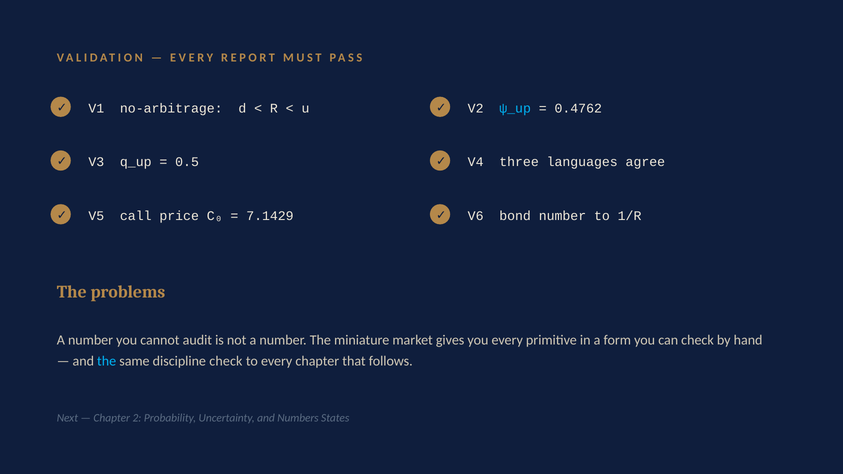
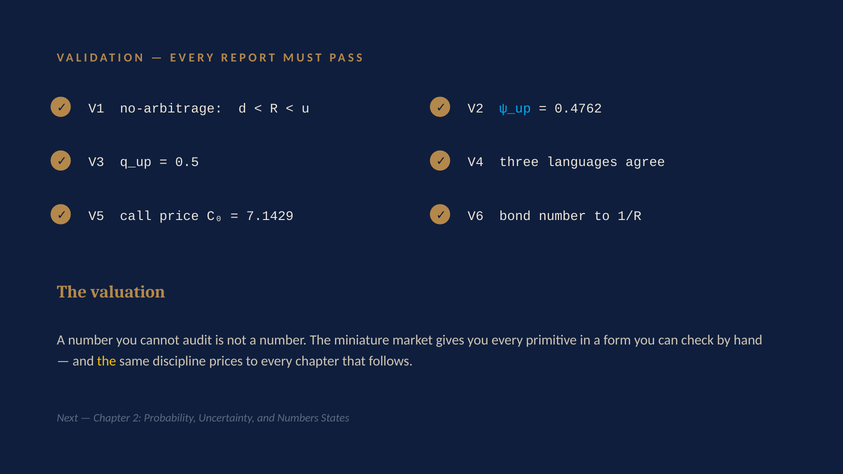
problems: problems -> valuation (128, 292)
the colour: light blue -> yellow (107, 361)
discipline check: check -> prices (226, 361)
